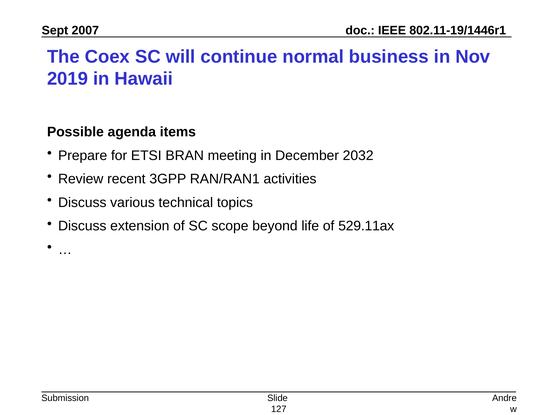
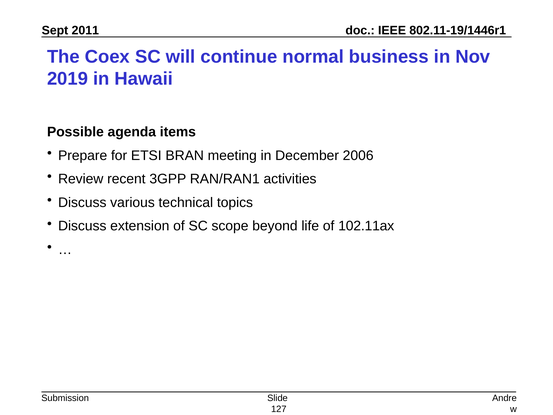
2007: 2007 -> 2011 (85, 30)
2032: 2032 -> 2006 (358, 155)
529.11ax: 529.11ax -> 102.11ax (366, 226)
